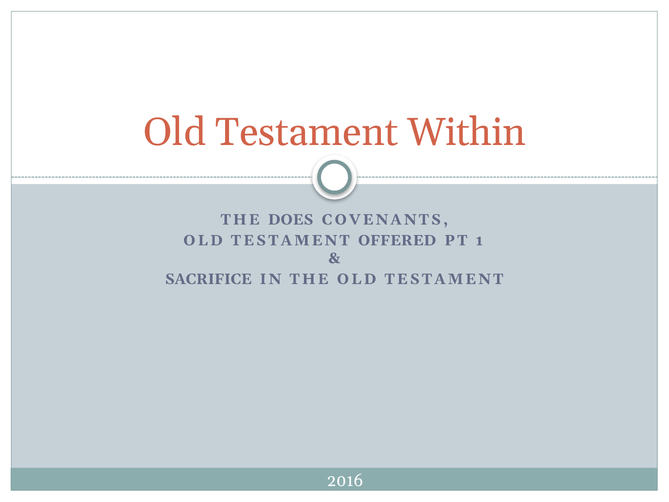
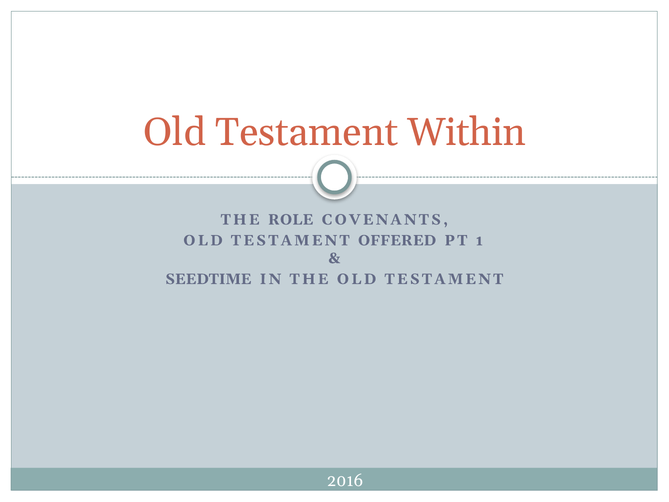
DOES: DOES -> ROLE (291, 220)
SACRIFICE: SACRIFICE -> SEEDTIME (208, 279)
